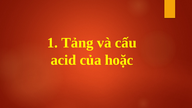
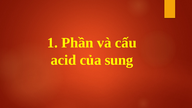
Tảng: Tảng -> Phần (77, 43)
hoặc: hoặc -> sung (119, 60)
